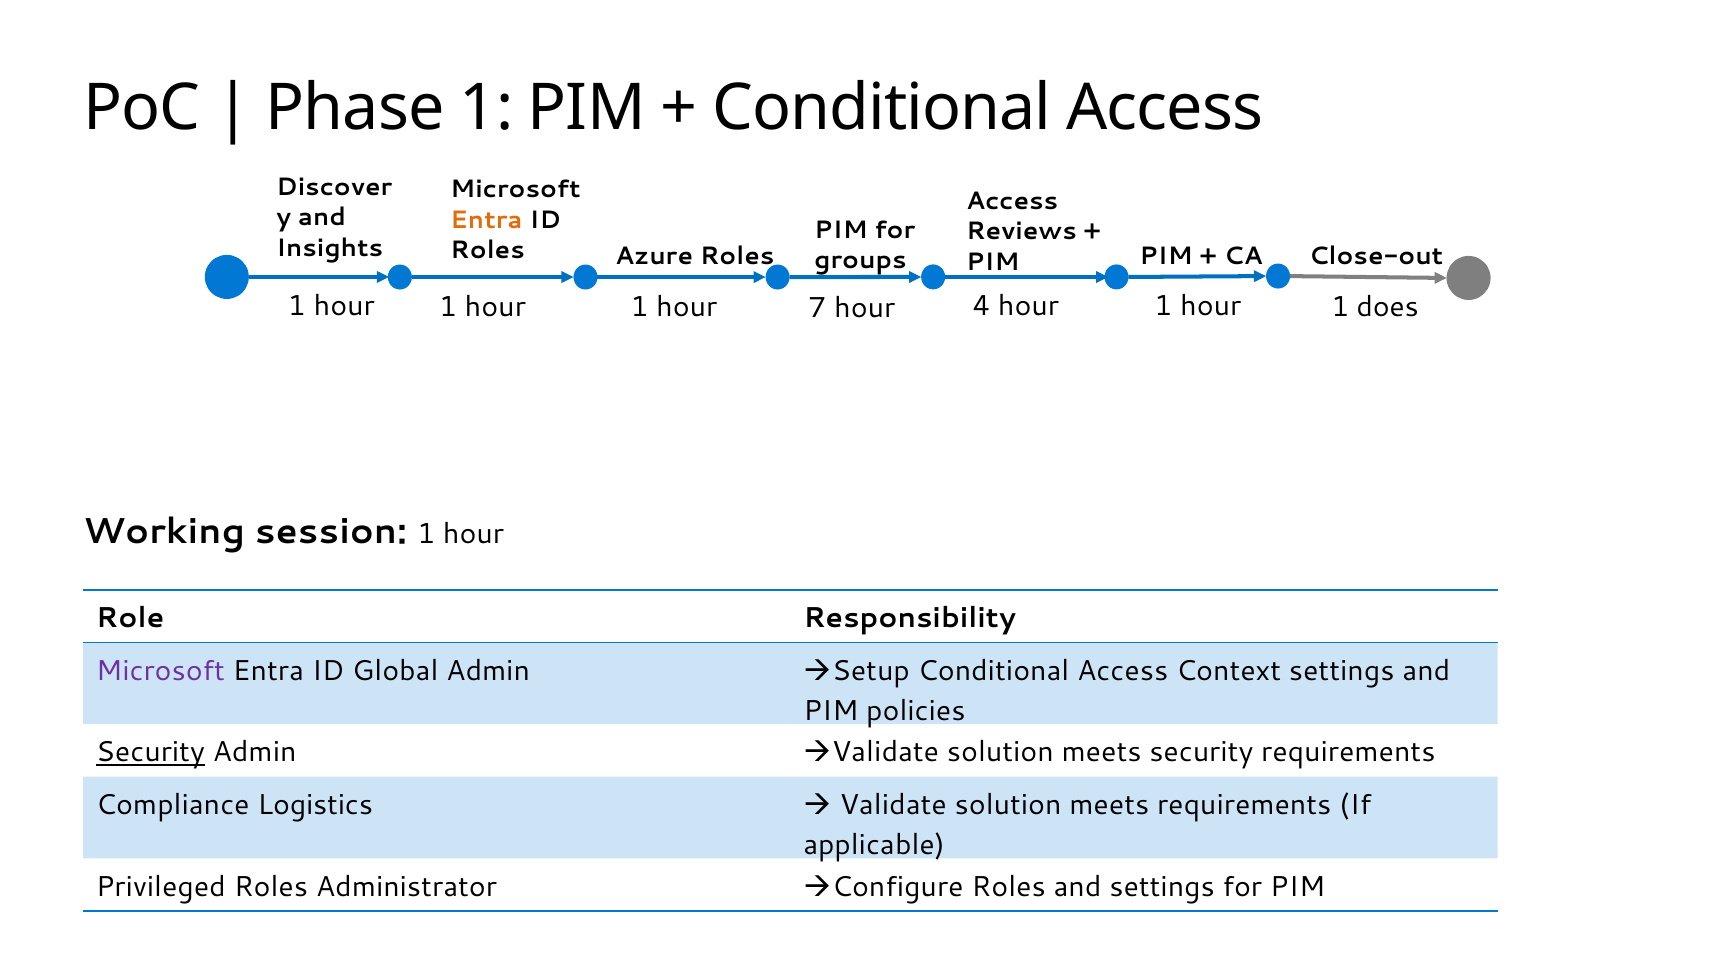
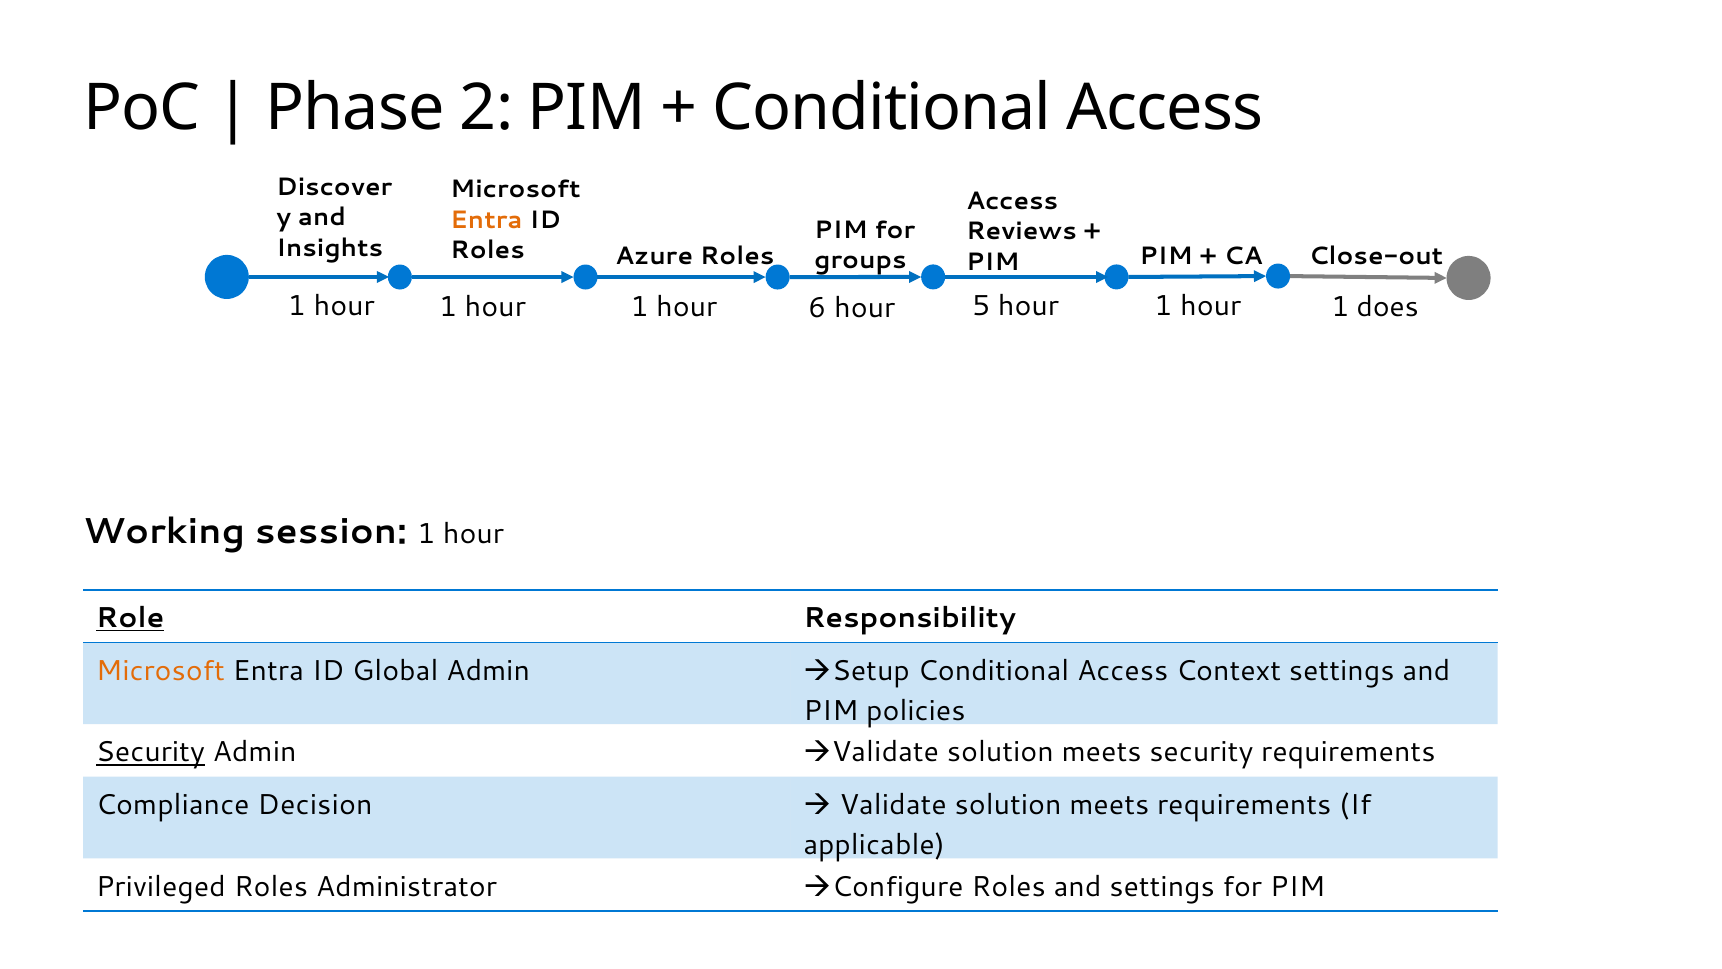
Phase 1: 1 -> 2 (486, 108)
7: 7 -> 6 (817, 308)
4: 4 -> 5 (981, 306)
Role underline: none -> present (130, 618)
Microsoft colour: purple -> orange (160, 670)
Logistics: Logistics -> Decision (315, 805)
